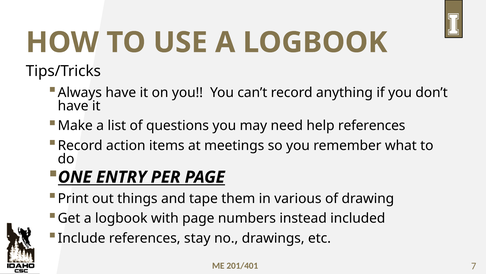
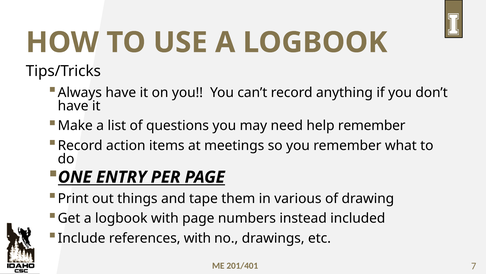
help references: references -> remember (372, 125)
references stay: stay -> with (197, 238)
